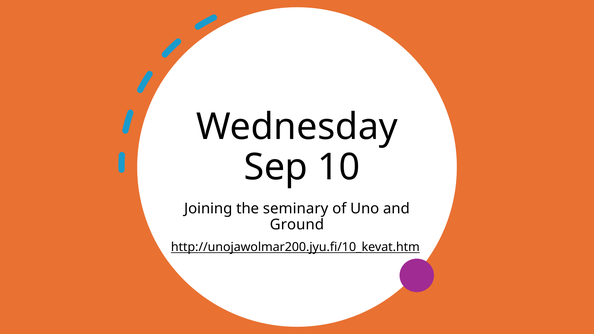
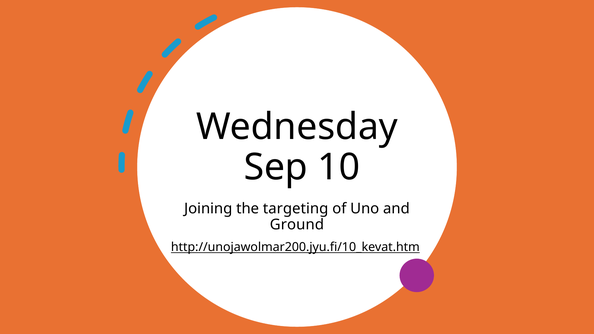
seminary: seminary -> targeting (296, 209)
